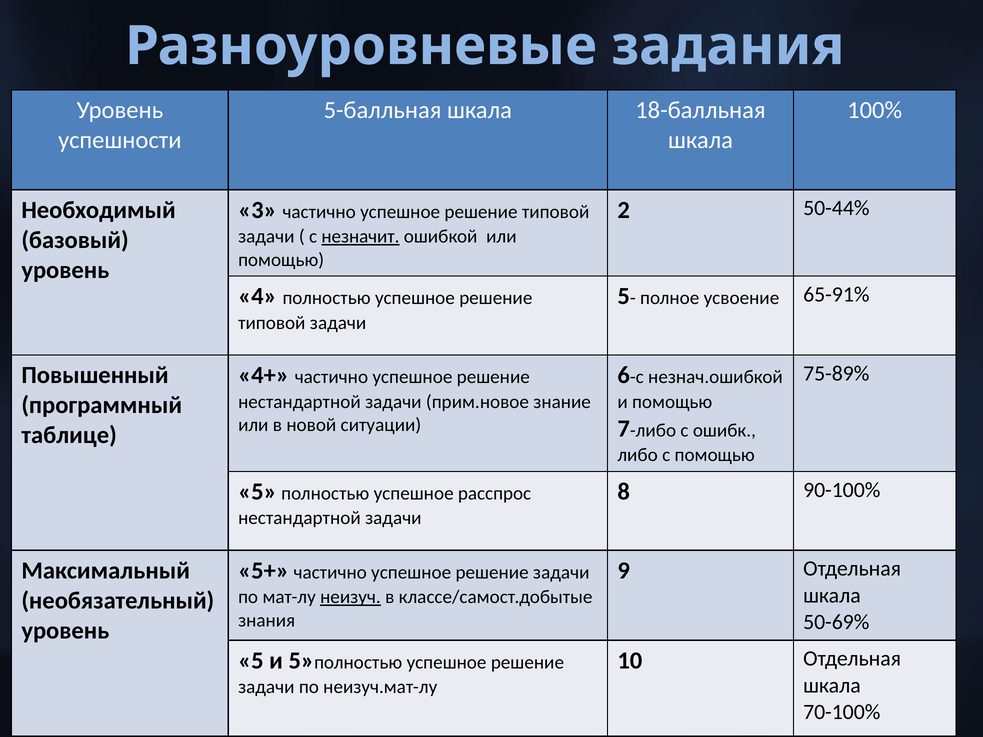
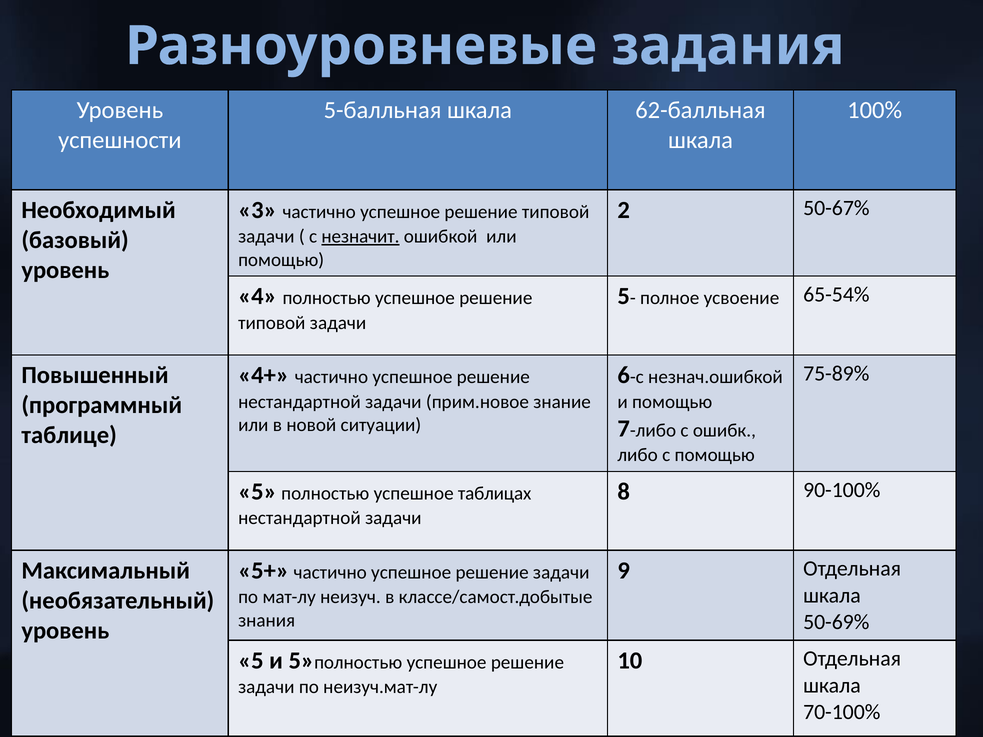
18-балльная: 18-балльная -> 62-балльная (700, 110)
50-44%: 50-44% -> 50-67% (836, 208)
65-91%: 65-91% -> 65-54% (836, 295)
расспрос: расспрос -> таблицах (495, 494)
неизуч underline: present -> none (350, 597)
